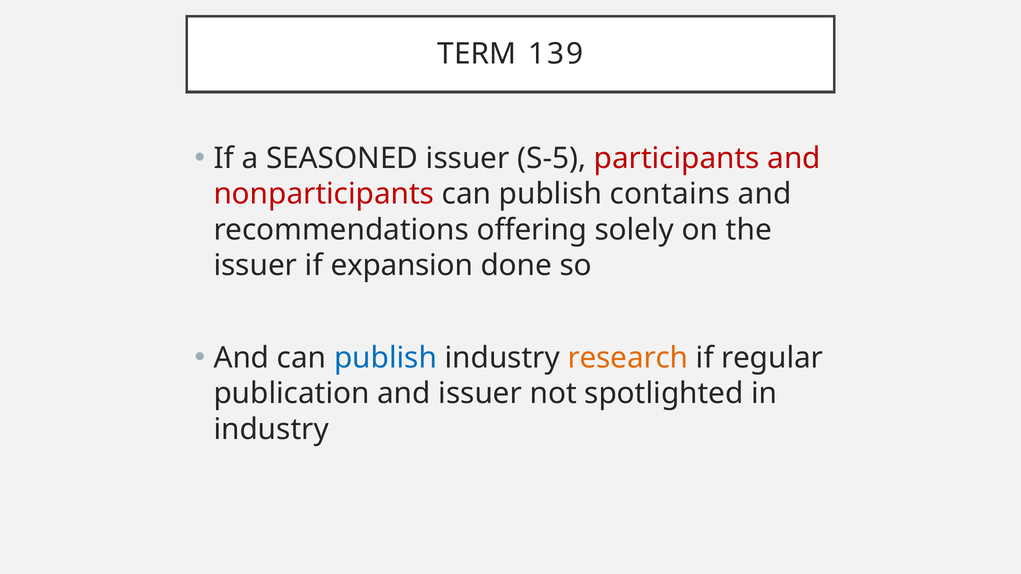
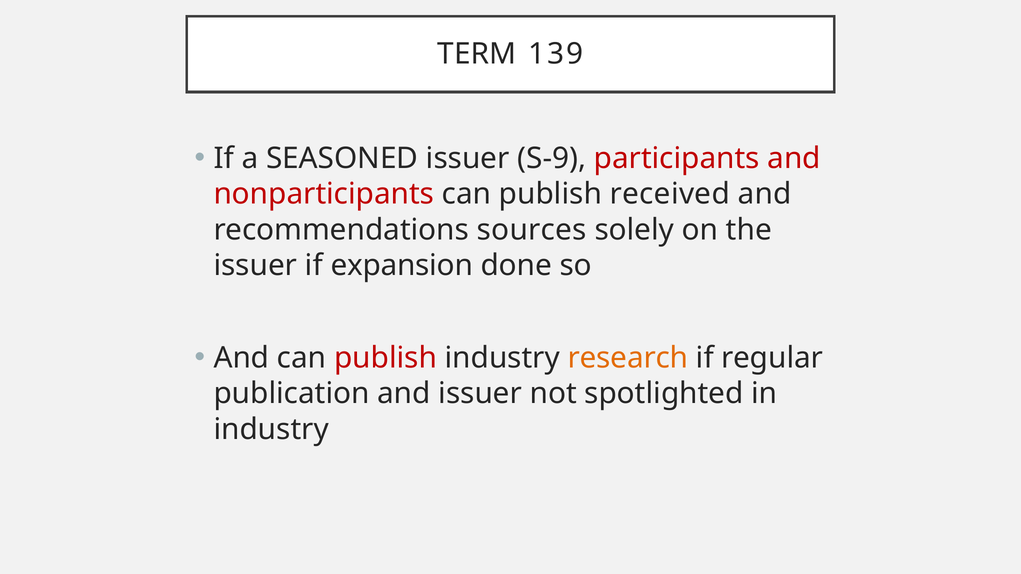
S-5: S-5 -> S-9 (552, 158)
contains: contains -> received (670, 194)
offering: offering -> sources (532, 230)
publish colour: blue -> red (386, 358)
